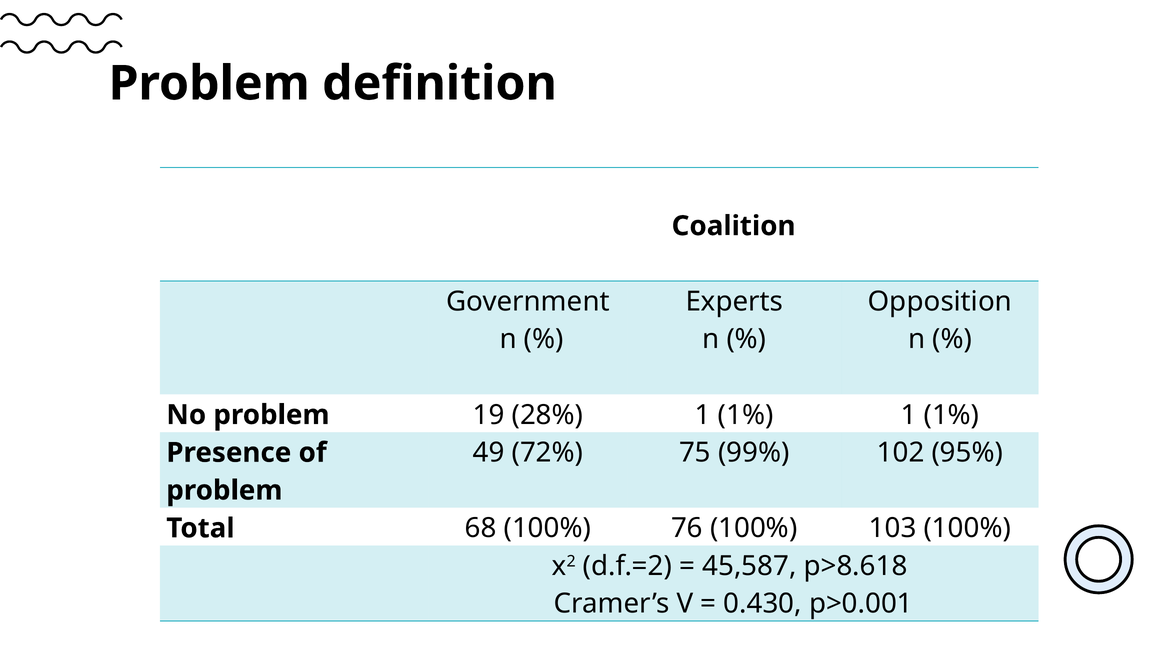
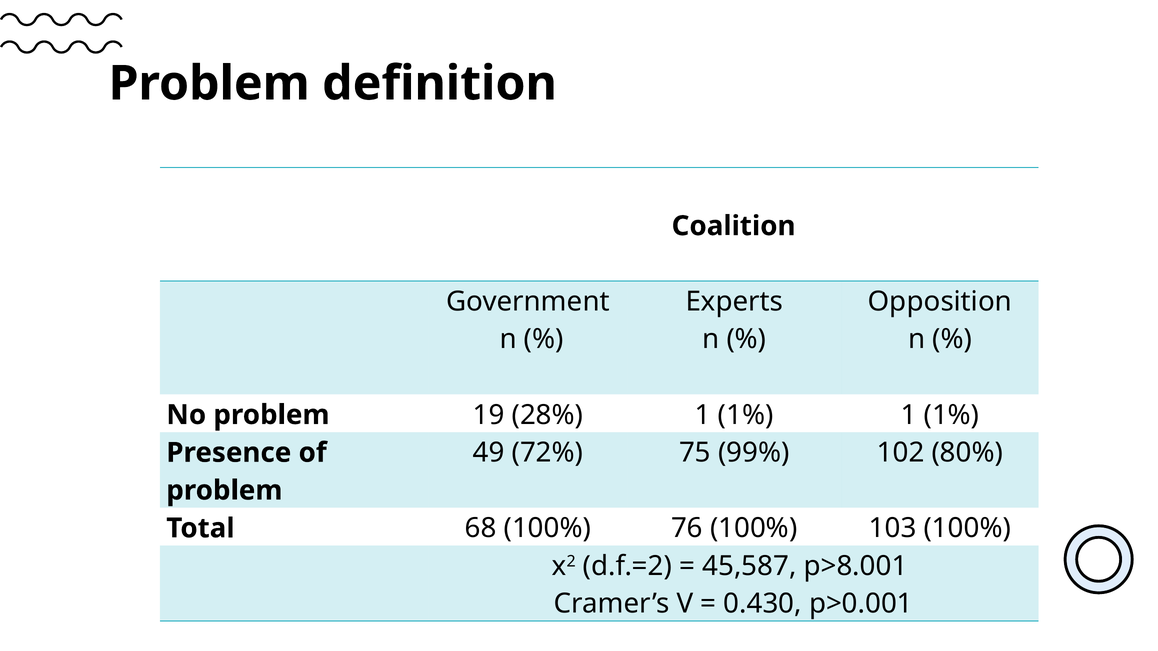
95%: 95% -> 80% (967, 453)
p>8.618: p>8.618 -> p>8.001 (856, 566)
